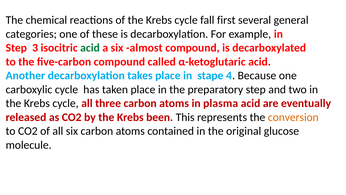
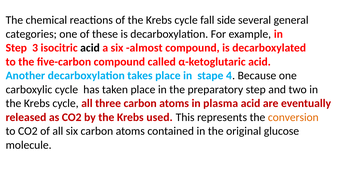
first: first -> side (226, 20)
acid colour: green -> black (90, 48)
been: been -> used (160, 117)
